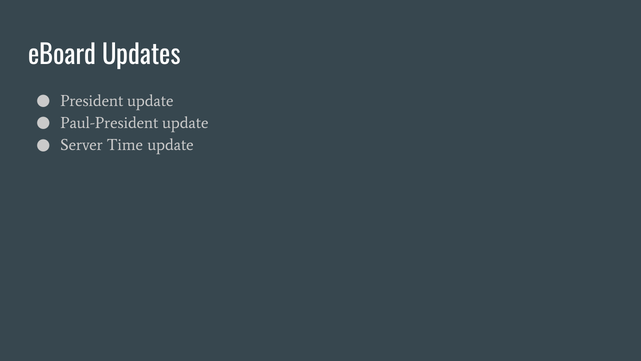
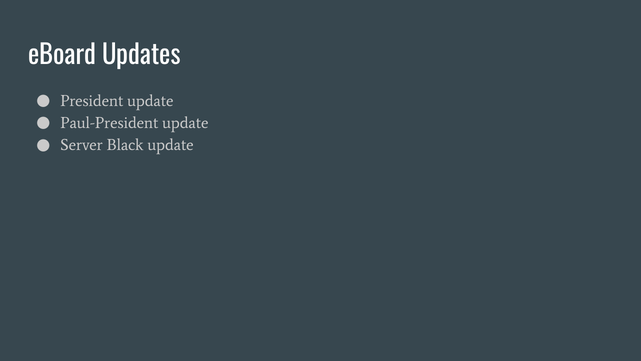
Time: Time -> Black (125, 145)
